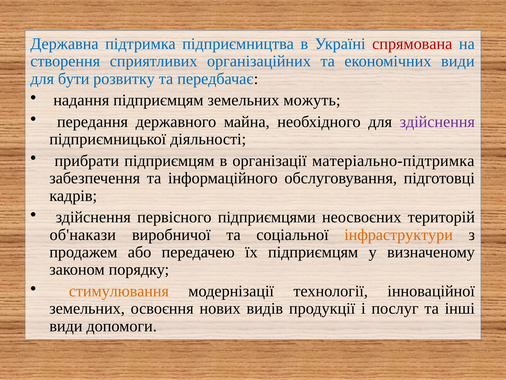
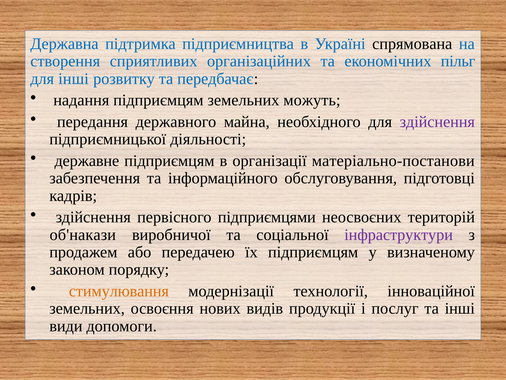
спрямована colour: red -> black (412, 44)
економічних види: види -> пільг (458, 61)
для бути: бути -> інші (74, 79)
прибрати: прибрати -> державне (87, 161)
матеріально-підтримка: матеріально-підтримка -> матеріально-постанови (393, 161)
інфраструктури colour: orange -> purple (399, 234)
